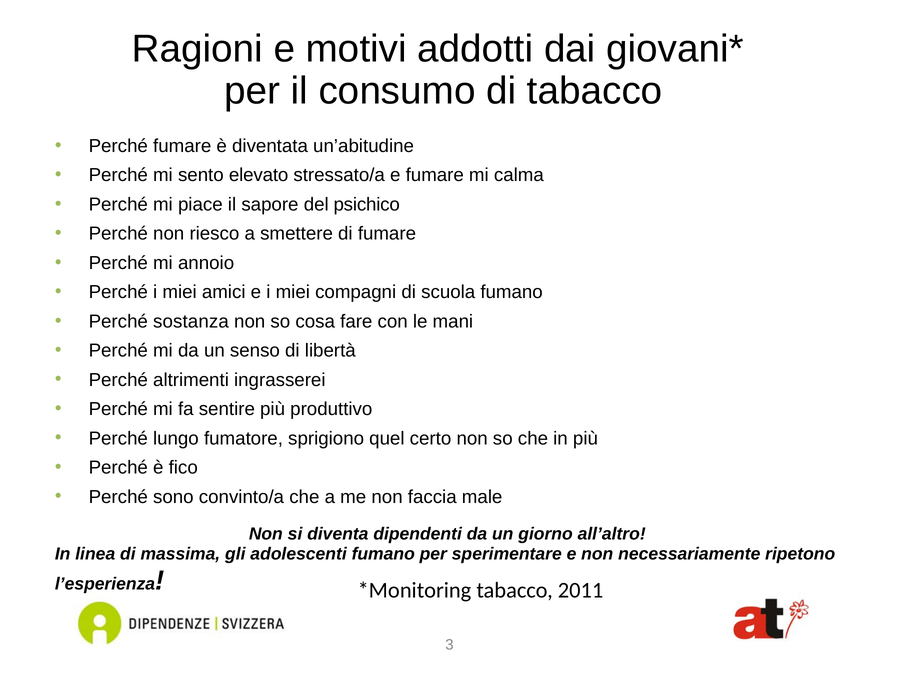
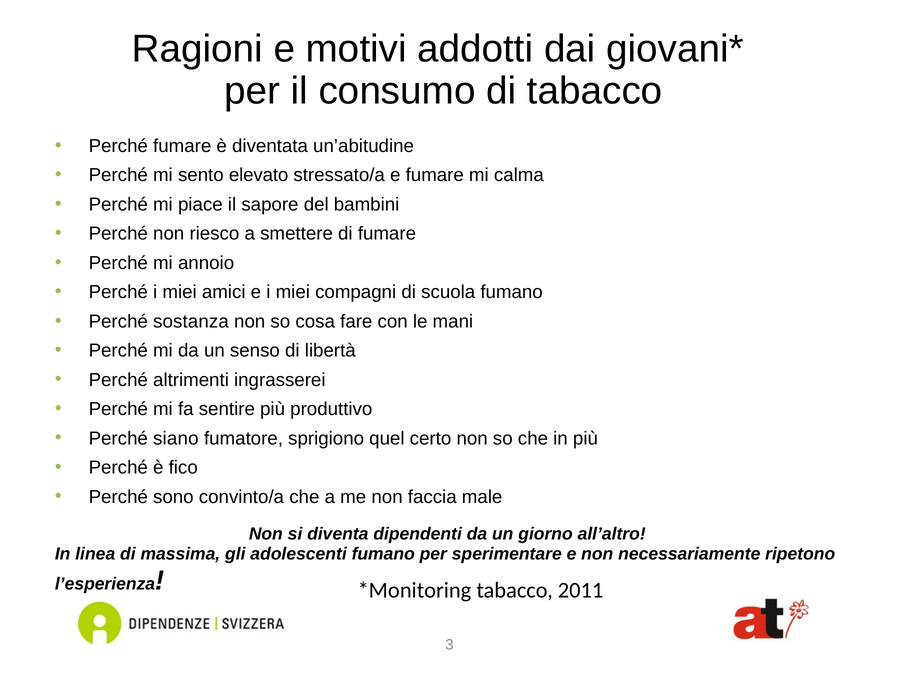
psichico: psichico -> bambini (367, 204)
lungo: lungo -> siano (176, 438)
